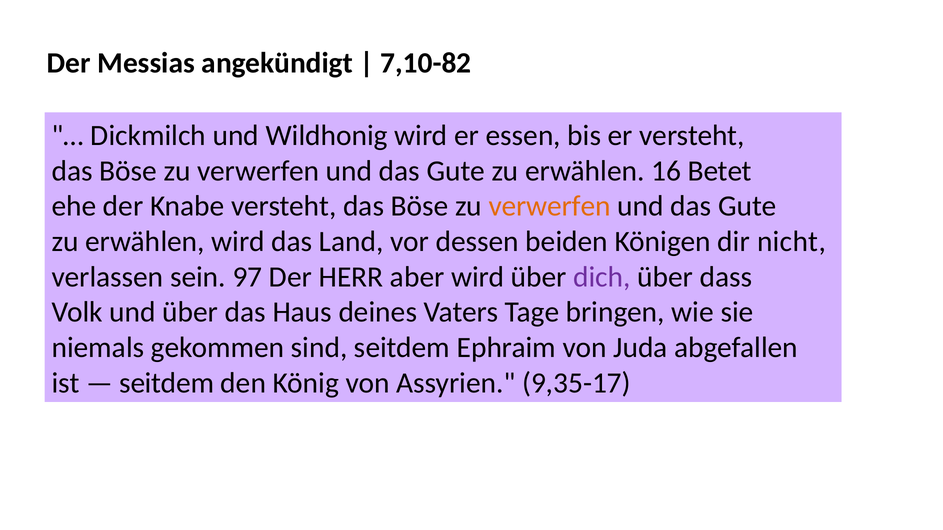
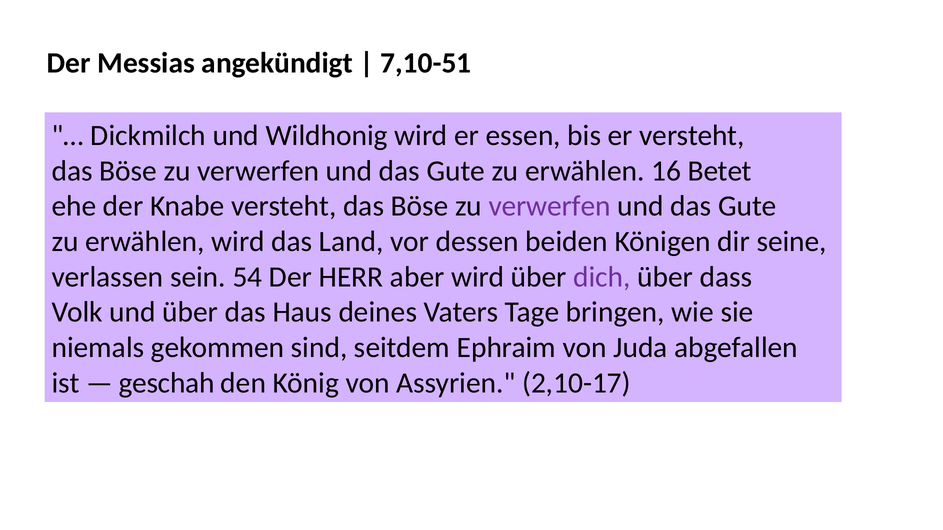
7,10-82: 7,10-82 -> 7,10-51 (426, 63)
verwerfen colour: orange -> purple (550, 206)
nicht: nicht -> seine (792, 242)
97: 97 -> 54 (247, 277)
seitdem: seitdem -> geschah (167, 383)
9,35-17: 9,35-17 -> 2,10-17 (576, 383)
